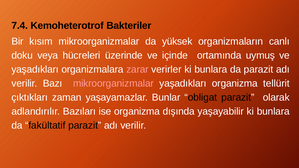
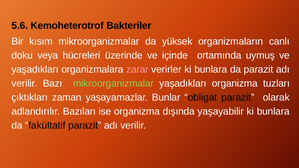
7.4: 7.4 -> 5.6 (20, 26)
mikroorganizmalar colour: pink -> light green (113, 84)
tellürit: tellürit -> tuzları (276, 84)
